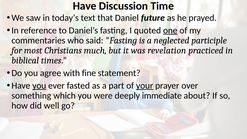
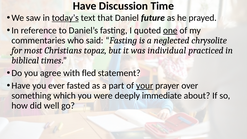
today’s underline: none -> present (65, 18)
participle: participle -> chrysolite (209, 40)
much: much -> topaz (95, 50)
revelation: revelation -> individual (167, 50)
fine: fine -> fled (89, 73)
you underline: present -> none (39, 86)
